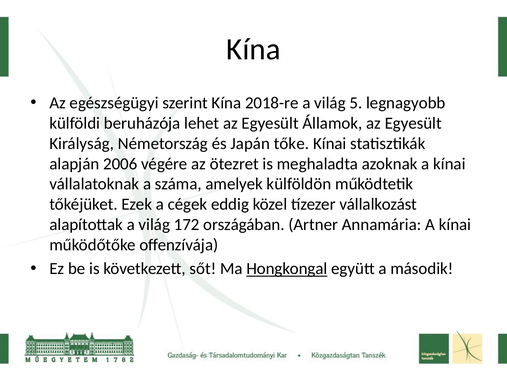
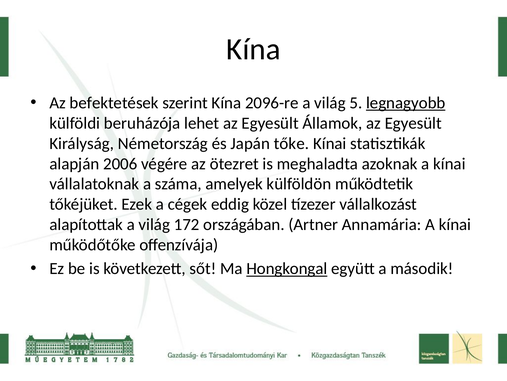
egészségügyi: egészségügyi -> befektetések (114, 103)
2018-re: 2018-re -> 2096-re (272, 103)
legnagyobb underline: none -> present (406, 103)
